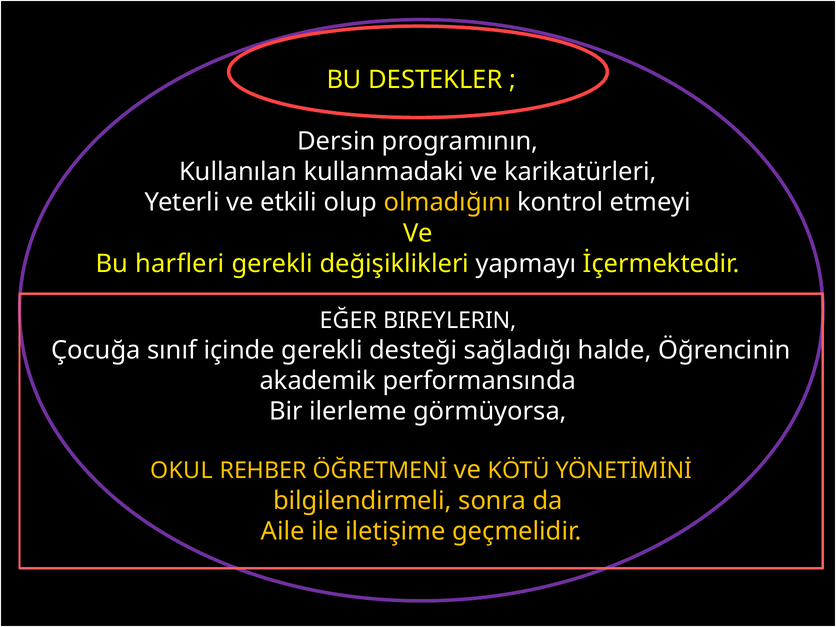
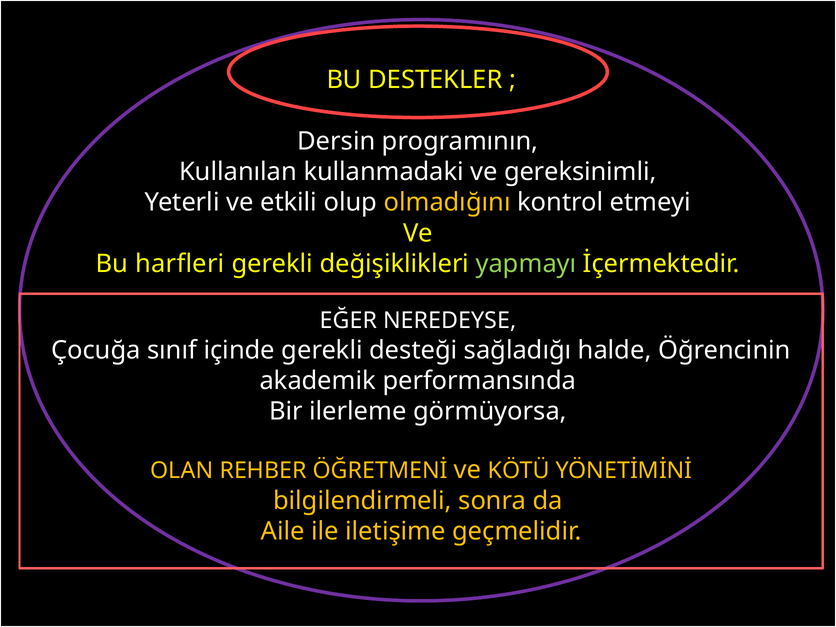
karikatürleri: karikatürleri -> gereksinimli (580, 172)
yapmayı colour: white -> light green (526, 264)
BIREYLERIN: BIREYLERIN -> NEREDEYSE (450, 321)
OKUL: OKUL -> OLAN (182, 471)
